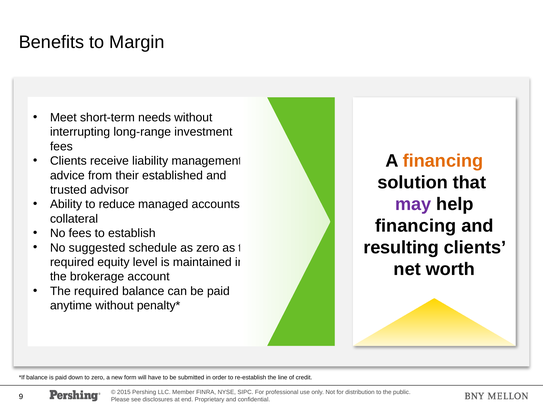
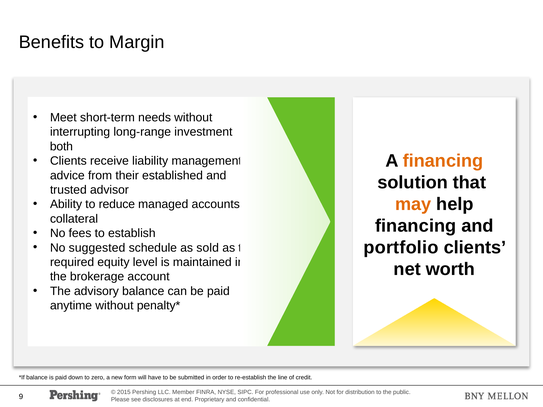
fees: fees -> both (61, 147)
may colour: purple -> orange (413, 204)
resulting: resulting -> portfolio (401, 248)
as zero: zero -> sold (208, 248)
required: required -> advisory (96, 291)
